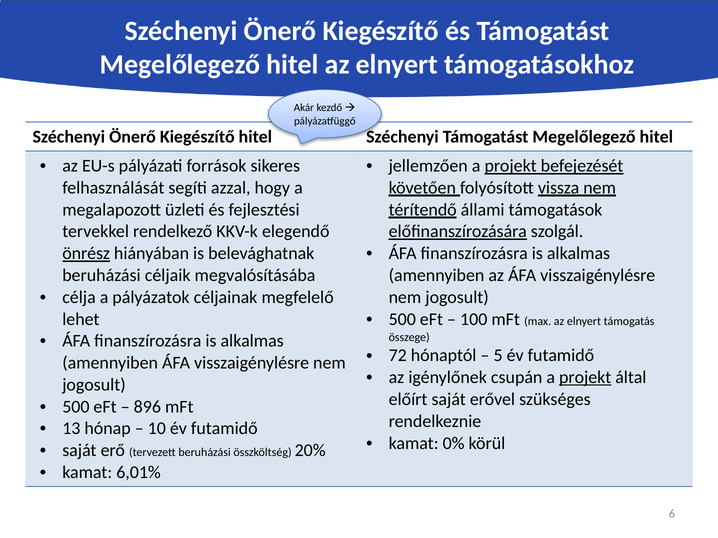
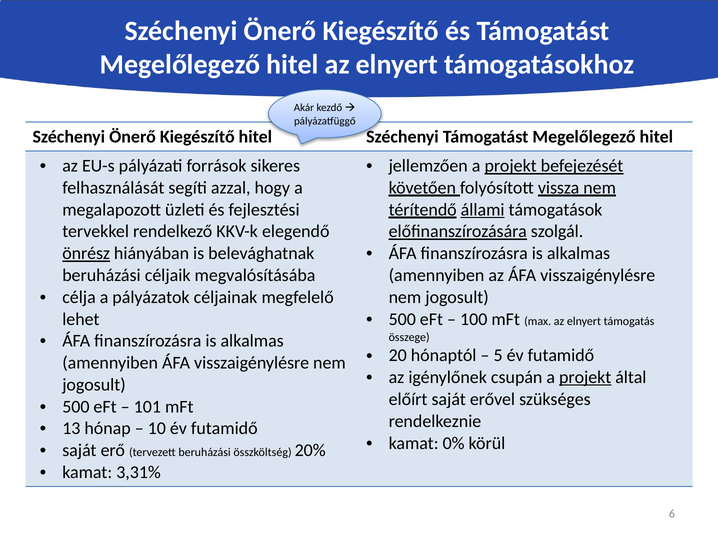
állami underline: none -> present (483, 210)
72: 72 -> 20 (398, 356)
896: 896 -> 101 (147, 407)
6,01%: 6,01% -> 3,31% (139, 473)
